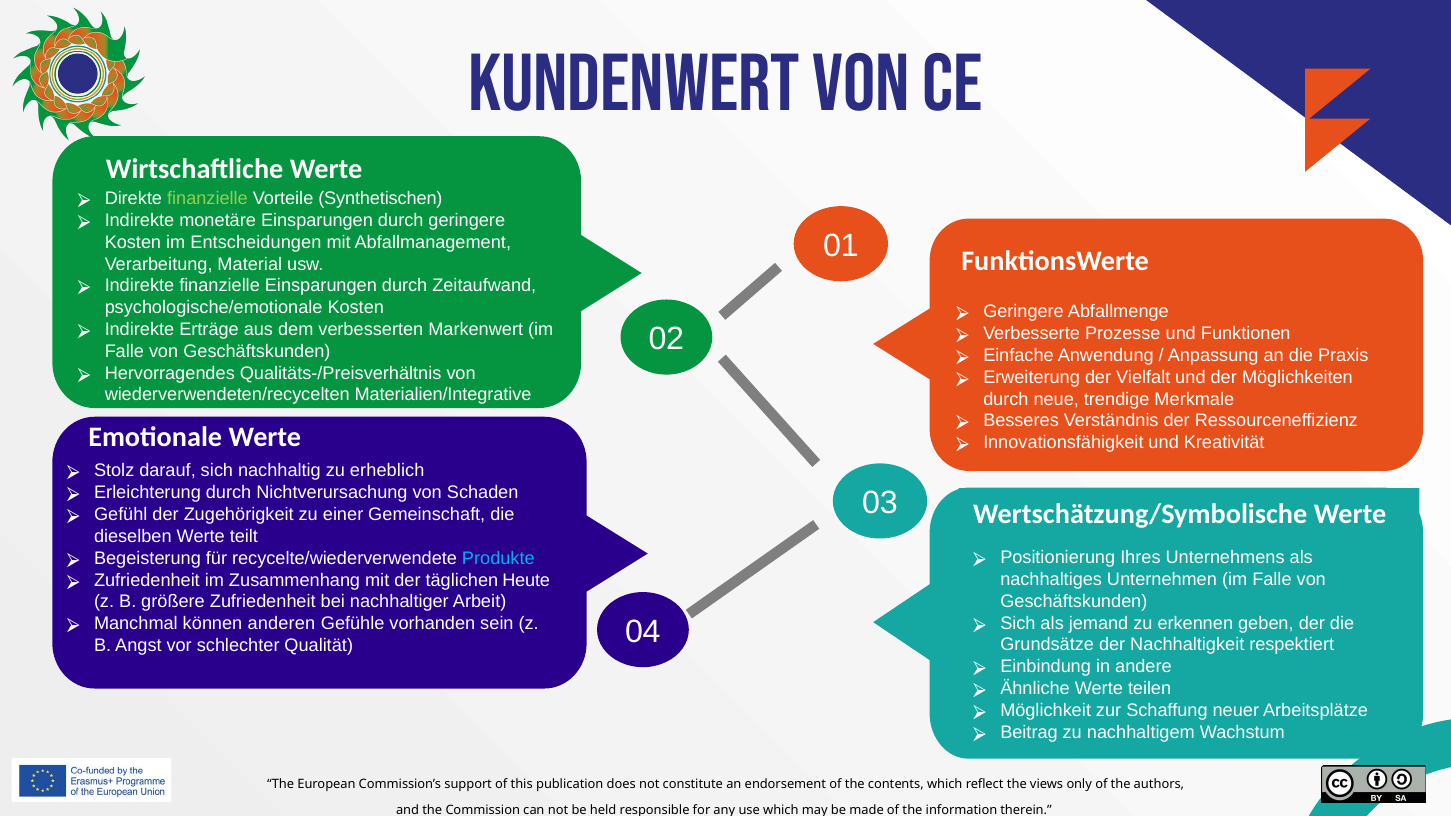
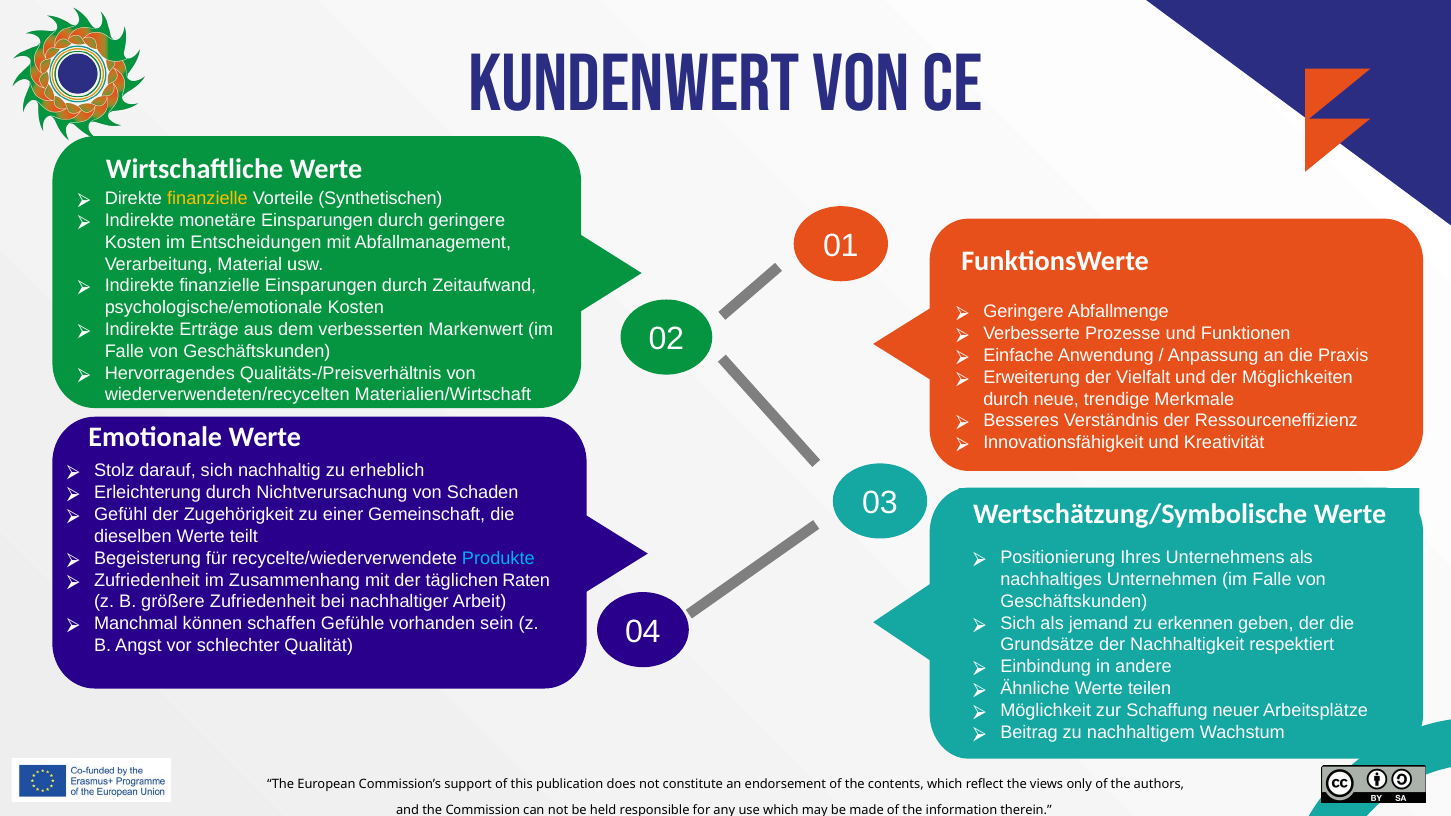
finanzielle colour: light green -> yellow (207, 199)
Materialien/Integrative: Materialien/Integrative -> Materialien/Wirtschaft (443, 395)
Heute: Heute -> Raten (526, 580)
anderen: anderen -> schaffen (282, 624)
